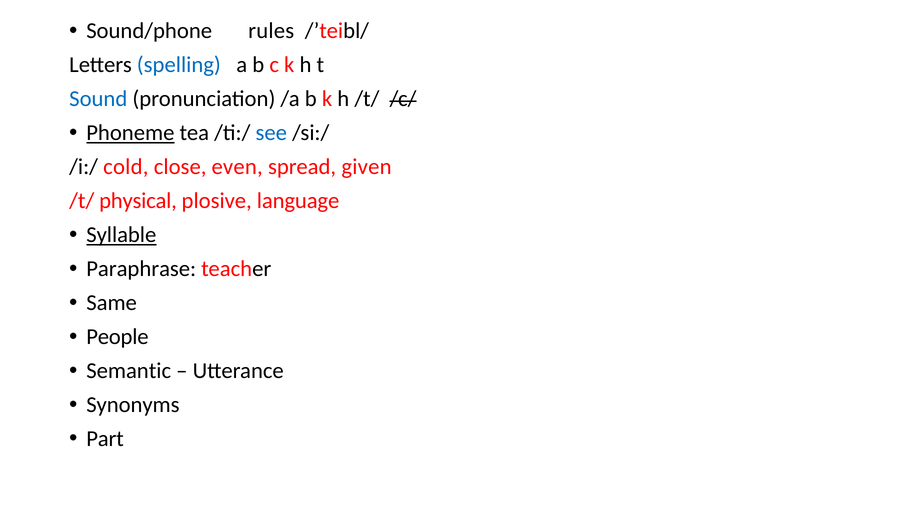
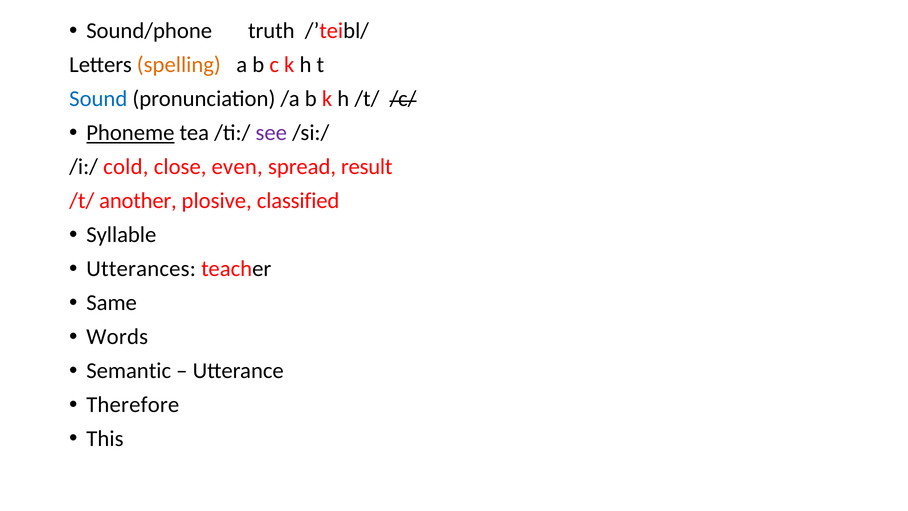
rules: rules -> truth (271, 31)
spelling colour: blue -> orange (179, 65)
see colour: blue -> purple (271, 133)
given: given -> result (367, 167)
physical: physical -> another (138, 201)
language: language -> classified (298, 201)
Syllable underline: present -> none (121, 235)
Paraphrase: Paraphrase -> Utterances (141, 269)
People: People -> Words (117, 337)
Synonyms: Synonyms -> Therefore (133, 405)
Part: Part -> This (105, 439)
